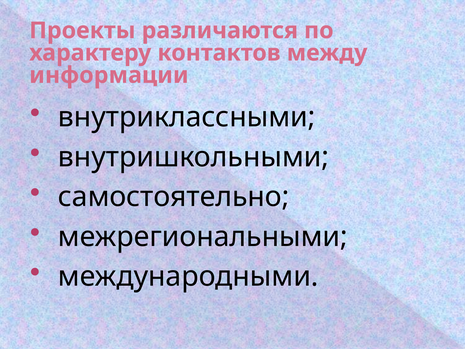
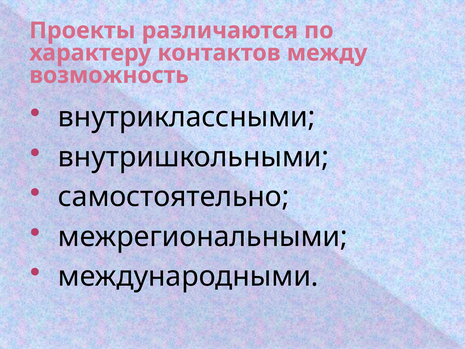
информации: информации -> возможность (109, 75)
